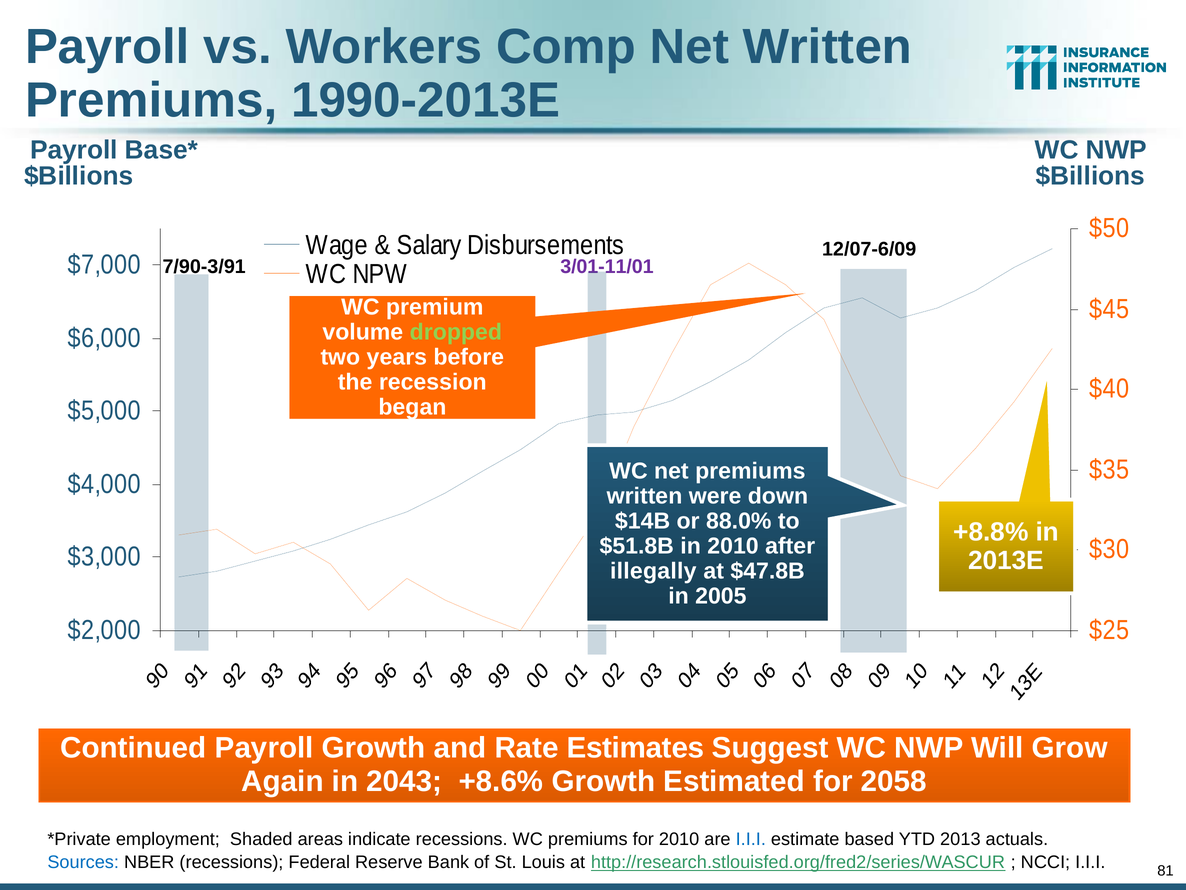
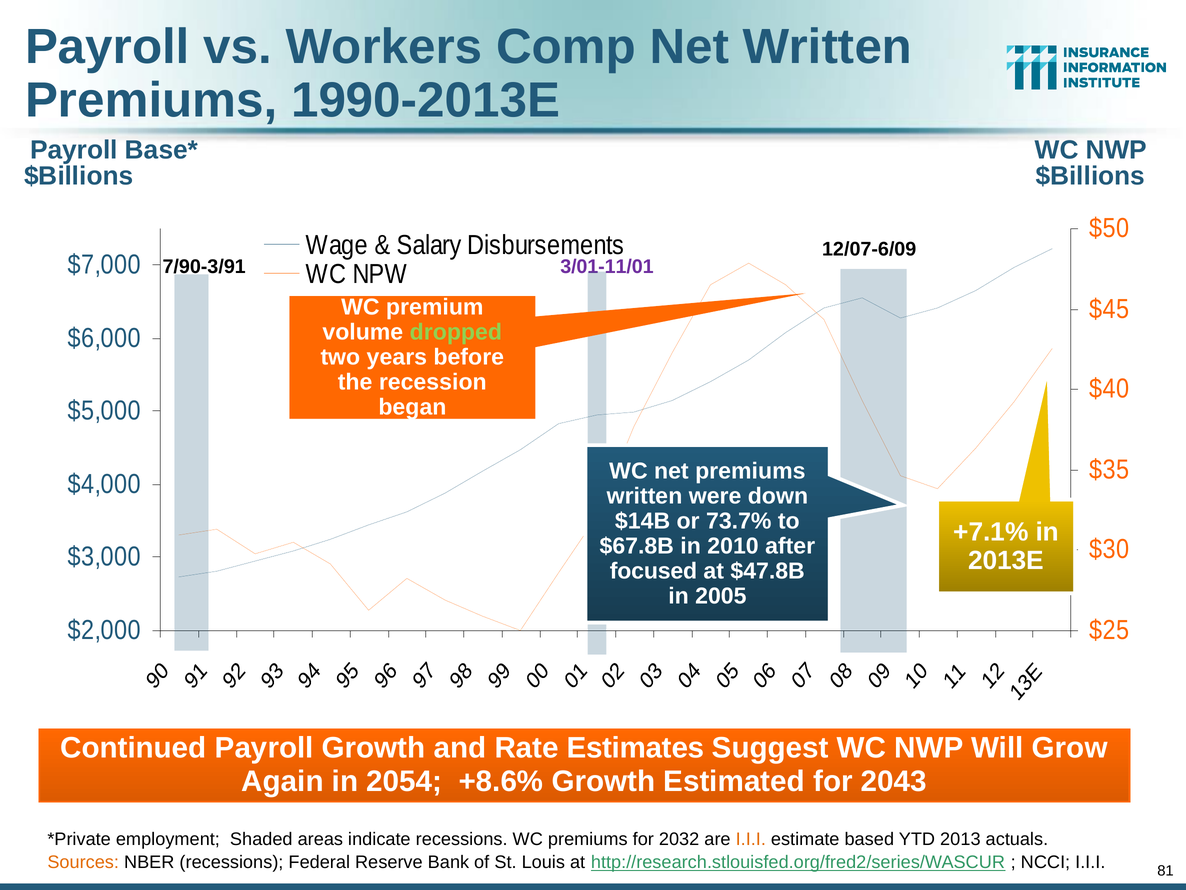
88.0%: 88.0% -> 73.7% (739, 521)
+8.8%: +8.8% -> +7.1% (991, 532)
$51.8B: $51.8B -> $67.8B (637, 546)
illegally: illegally -> focused (653, 571)
2043: 2043 -> 2054 (404, 781)
2058: 2058 -> 2043 (894, 781)
for 2010: 2010 -> 2032 (679, 839)
I.I.I colour: blue -> orange (751, 839)
Sources colour: blue -> orange (83, 862)
